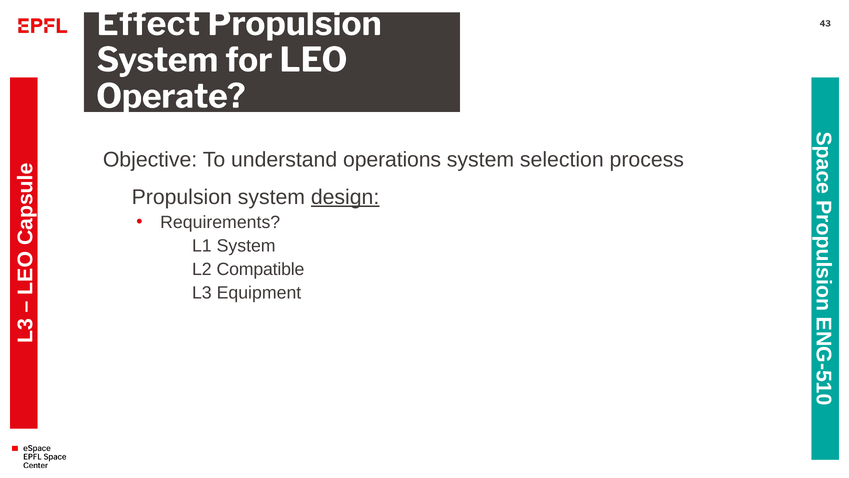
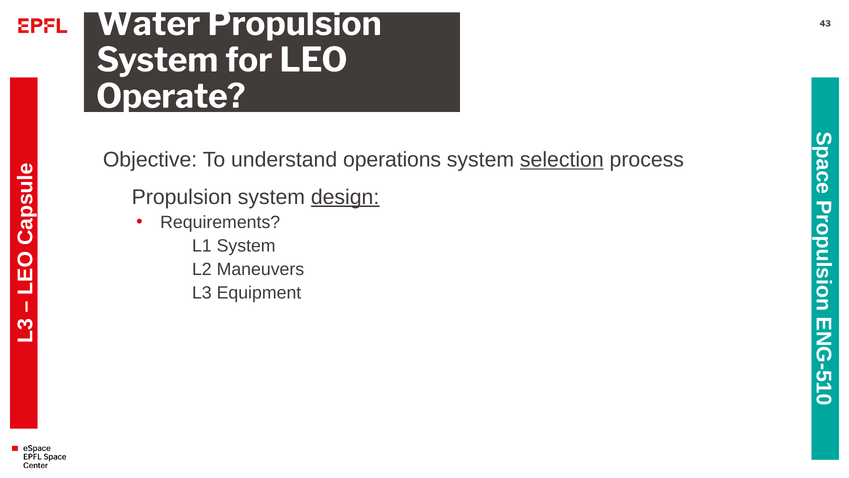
Effect: Effect -> Water (149, 24)
selection underline: none -> present (562, 160)
Compatible: Compatible -> Maneuvers (260, 269)
